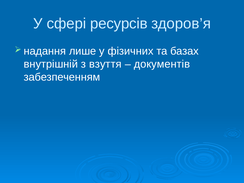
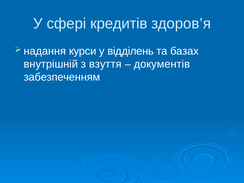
ресурсів: ресурсів -> кредитів (119, 24)
лише: лише -> курси (83, 51)
фізичних: фізичних -> відділень (131, 51)
